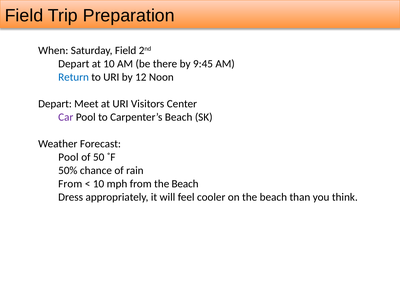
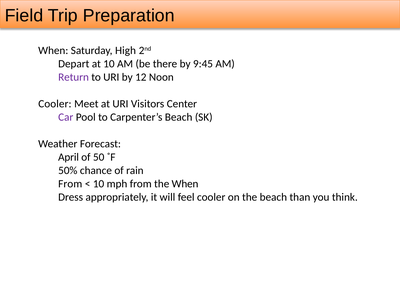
Saturday Field: Field -> High (126, 50)
Return colour: blue -> purple (74, 77)
Depart: Depart -> Cooler (55, 104)
Pool: Pool -> April (69, 157)
from the Beach: Beach -> When (185, 184)
